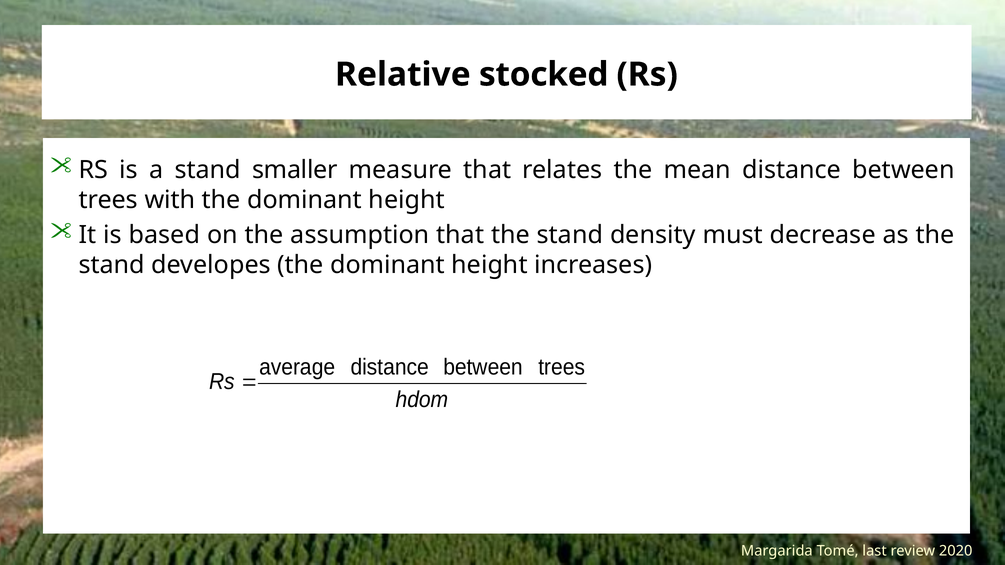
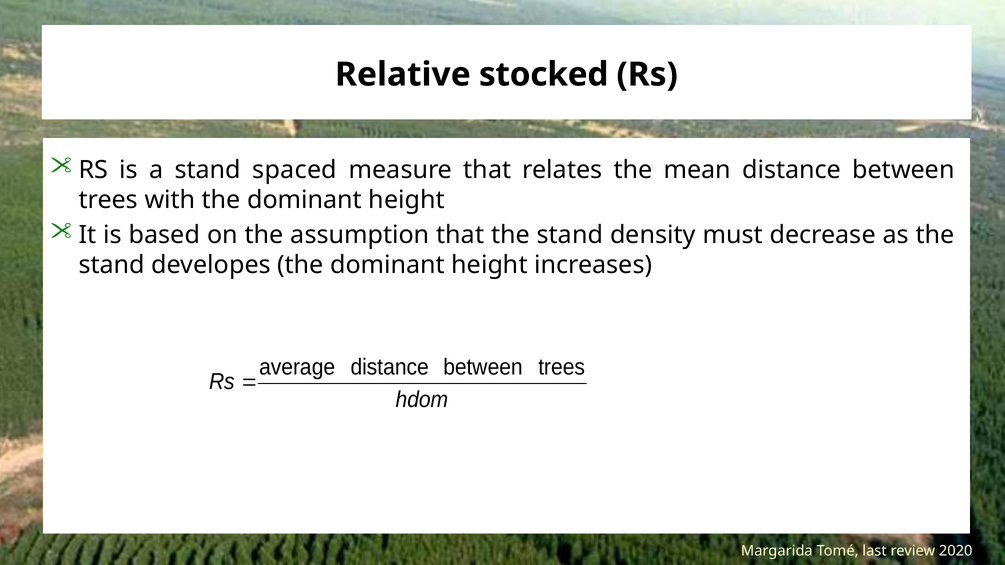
smaller: smaller -> spaced (295, 170)
